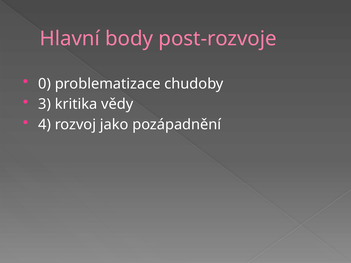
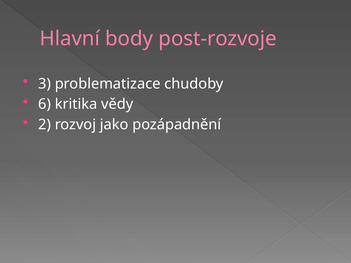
0: 0 -> 3 (45, 84)
3: 3 -> 6 (45, 104)
4: 4 -> 2 (45, 125)
